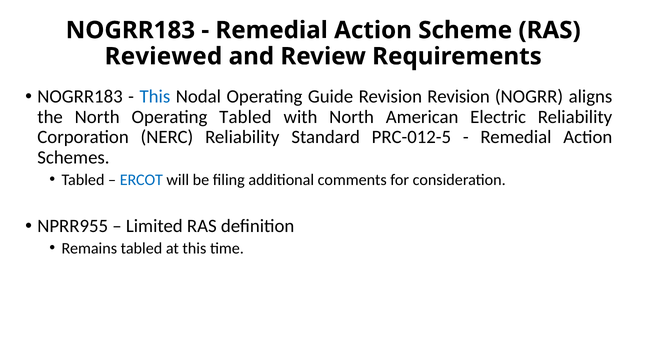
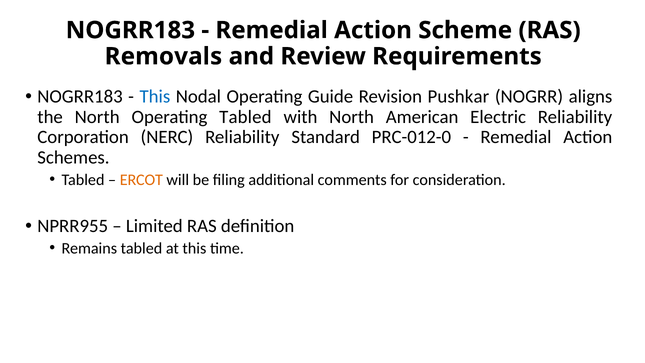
Reviewed: Reviewed -> Removals (163, 56)
Revision Revision: Revision -> Pushkar (458, 97)
PRC-012-5: PRC-012-5 -> PRC-012-0 (411, 137)
ERCOT colour: blue -> orange (141, 180)
